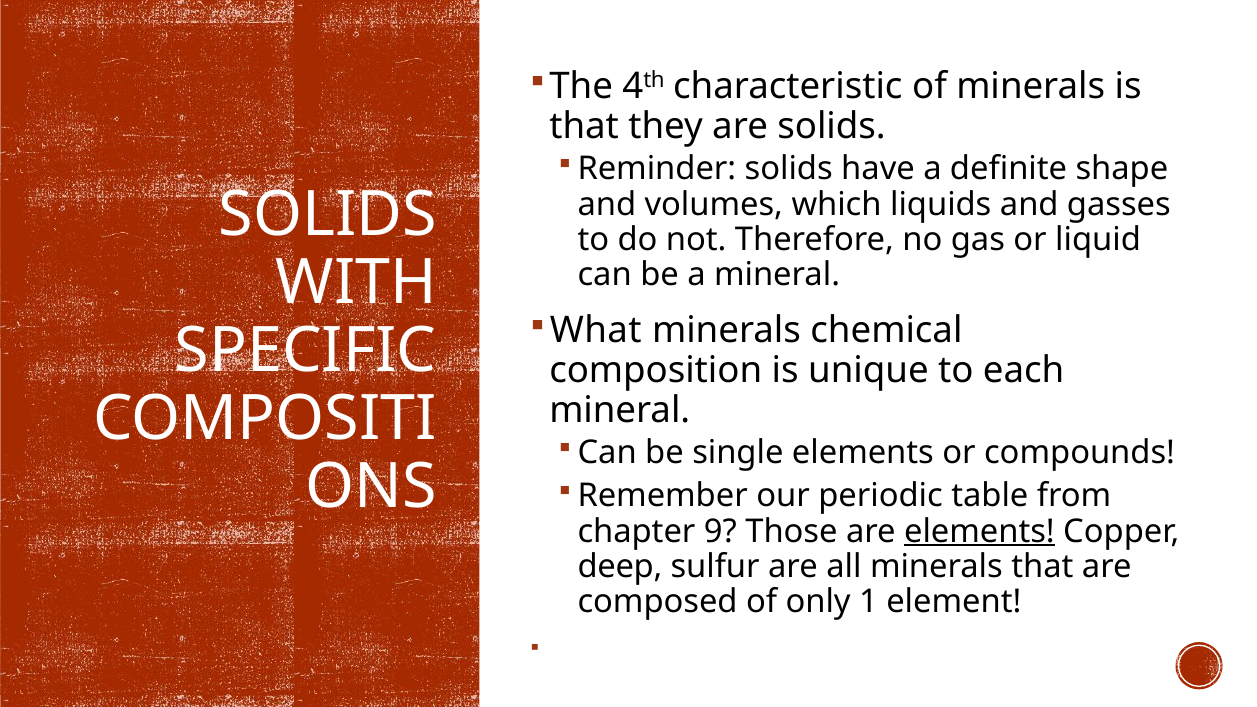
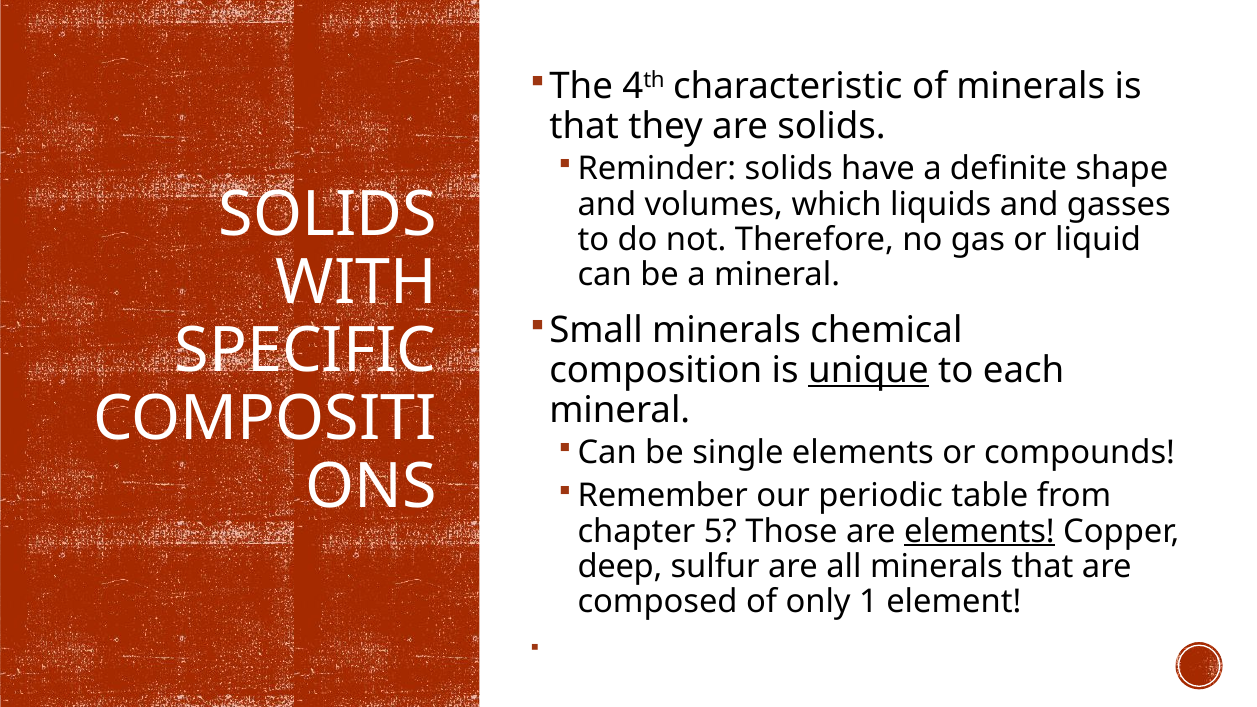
What: What -> Small (596, 331)
unique underline: none -> present (868, 370)
9: 9 -> 5 (720, 531)
